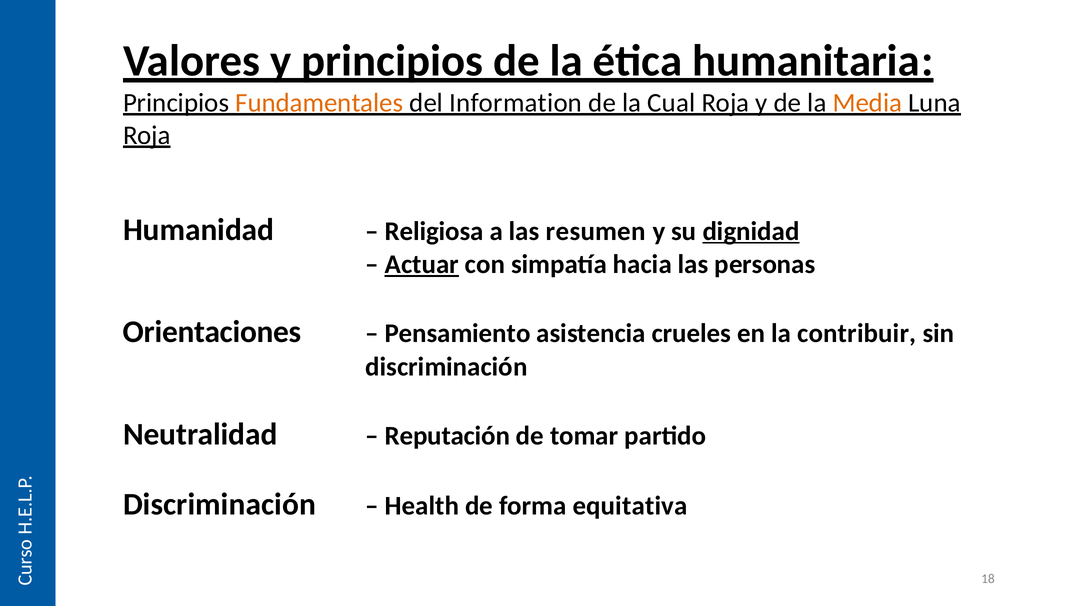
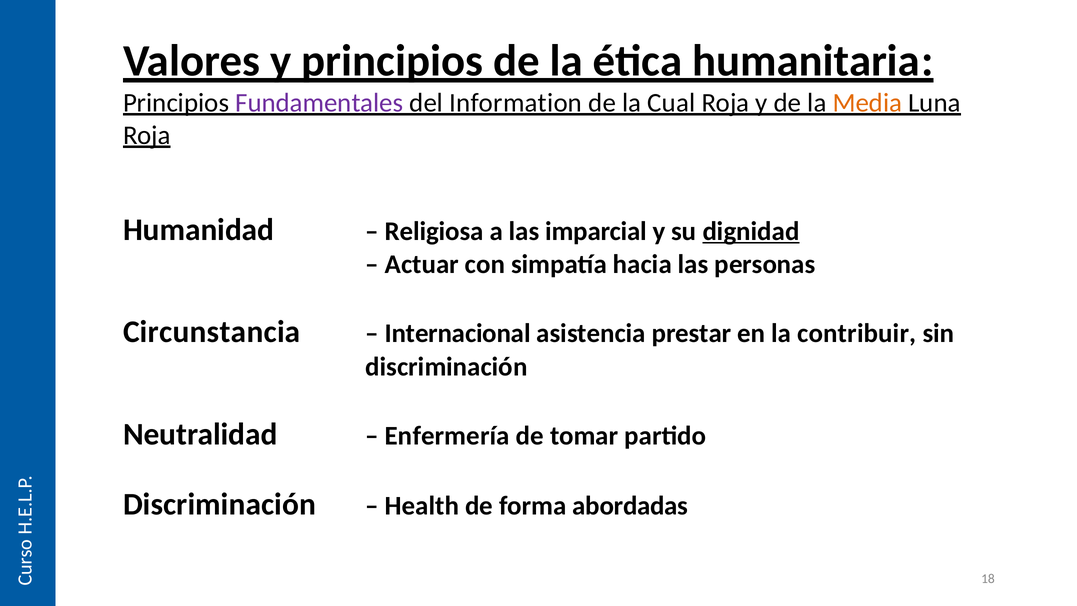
Fundamentales colour: orange -> purple (319, 103)
resumen: resumen -> imparcial (596, 231)
Actuar underline: present -> none (422, 264)
Orientaciones: Orientaciones -> Circunstancia (212, 332)
Pensamiento: Pensamiento -> Internacional (458, 333)
crueles: crueles -> prestar (692, 333)
Reputación: Reputación -> Enfermería (447, 436)
equitativa: equitativa -> abordadas (630, 506)
